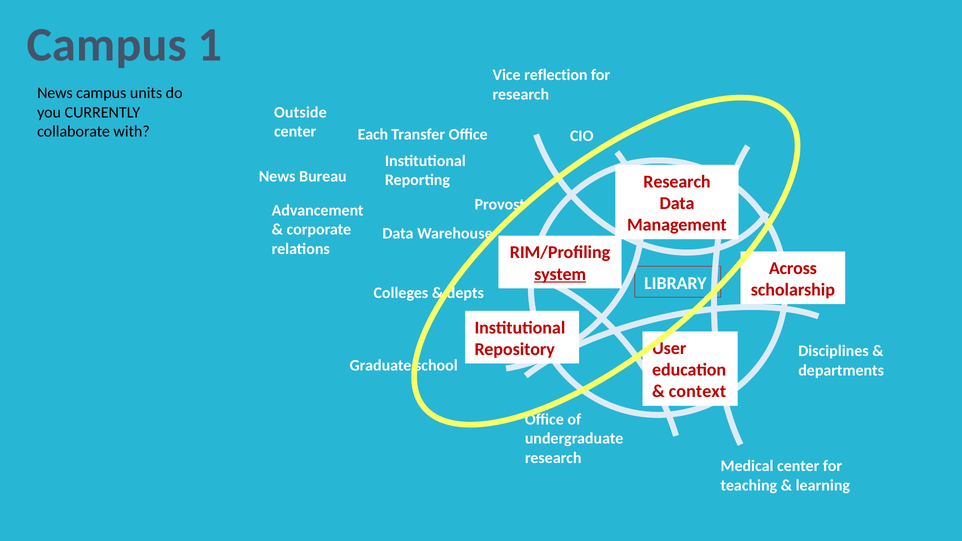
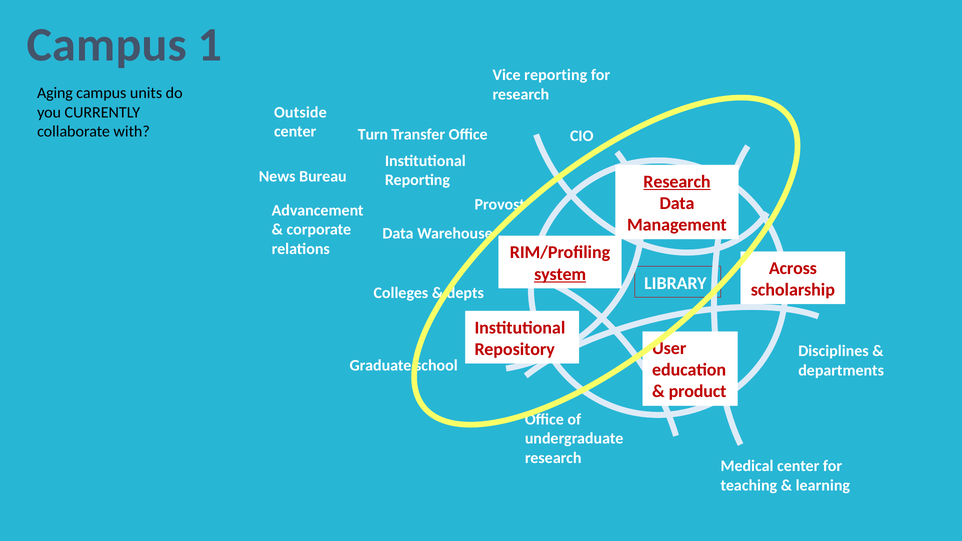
Vice reflection: reflection -> reporting (556, 75)
News: News -> Aging (55, 93)
Each: Each -> Turn (373, 135)
Research underline: none -> present (677, 182)
context: context -> product (698, 392)
